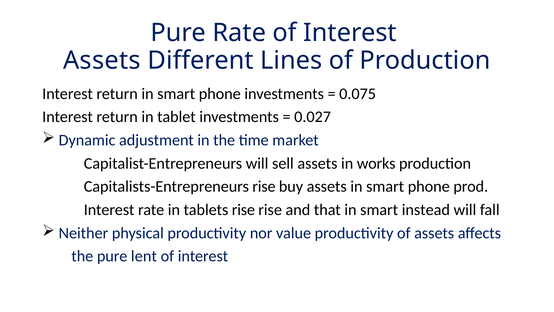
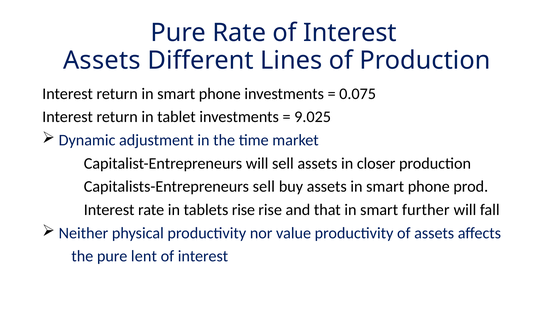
0.027: 0.027 -> 9.025 (313, 117)
works: works -> closer (376, 163)
Capitalists-Entrepreneurs rise: rise -> sell (264, 186)
instead: instead -> further (426, 210)
